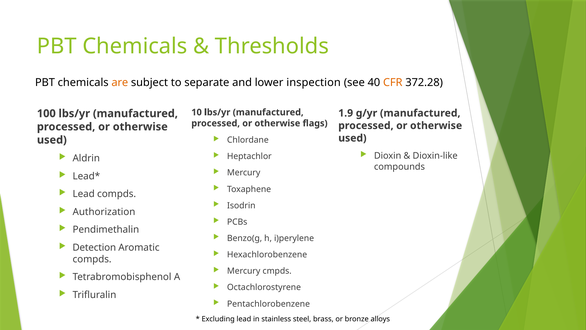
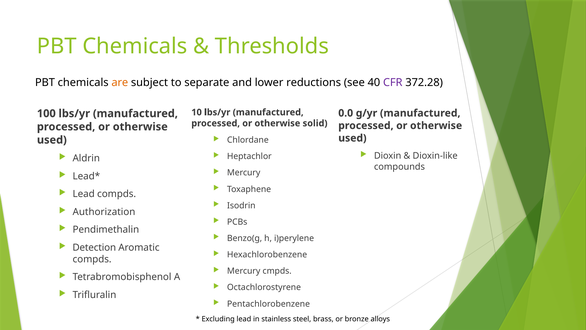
inspection: inspection -> reductions (314, 82)
CFR colour: orange -> purple (393, 82)
1.9: 1.9 -> 0.0 (346, 113)
flags: flags -> solid (315, 123)
